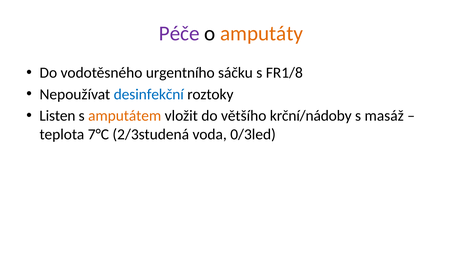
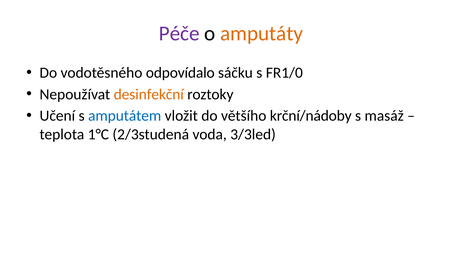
urgentního: urgentního -> odpovídalo (180, 73)
FR1/8: FR1/8 -> FR1/0 (284, 73)
desinfekční colour: blue -> orange (149, 94)
Listen: Listen -> Učení (57, 116)
amputátem colour: orange -> blue (125, 116)
7°C: 7°C -> 1°C (98, 134)
0/3led: 0/3led -> 3/3led (253, 134)
